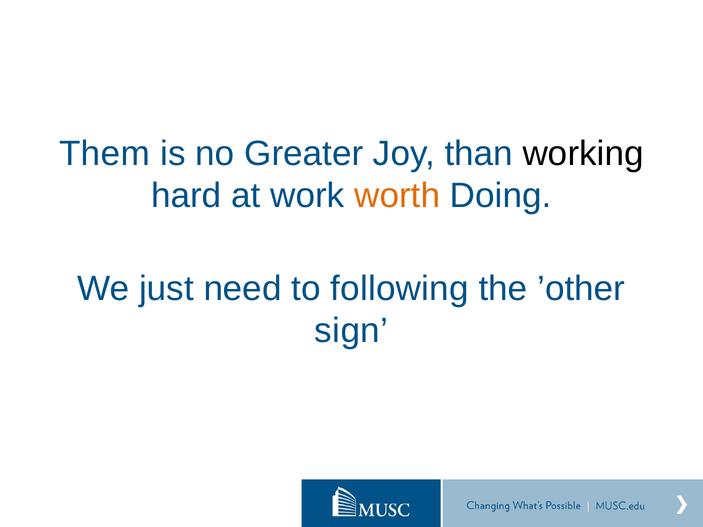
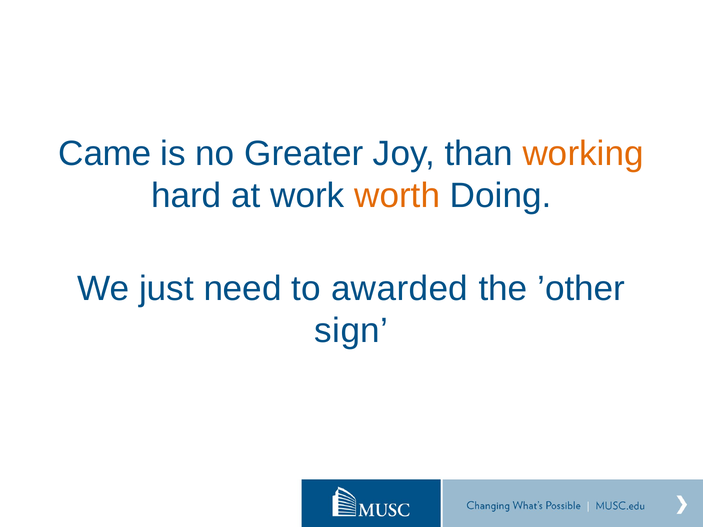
Them: Them -> Came (105, 154)
working colour: black -> orange (583, 154)
following: following -> awarded (400, 289)
